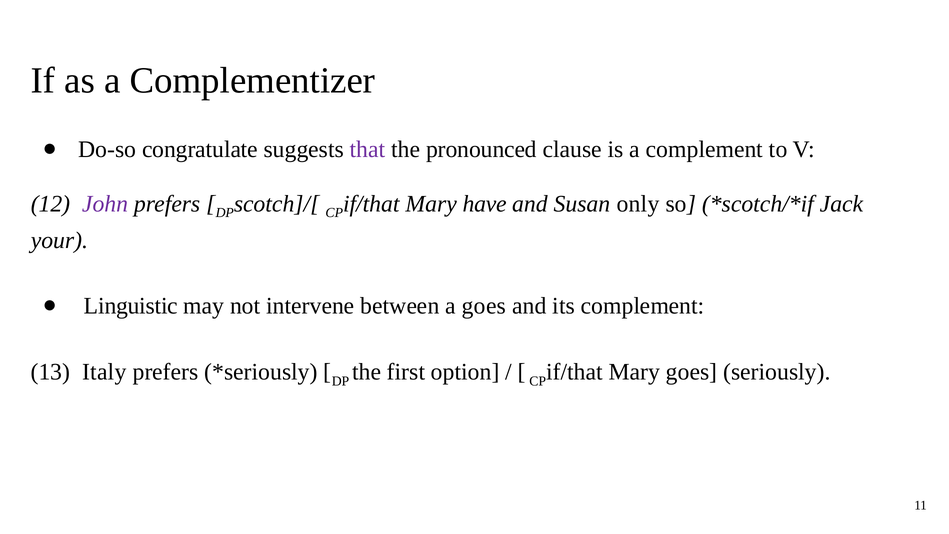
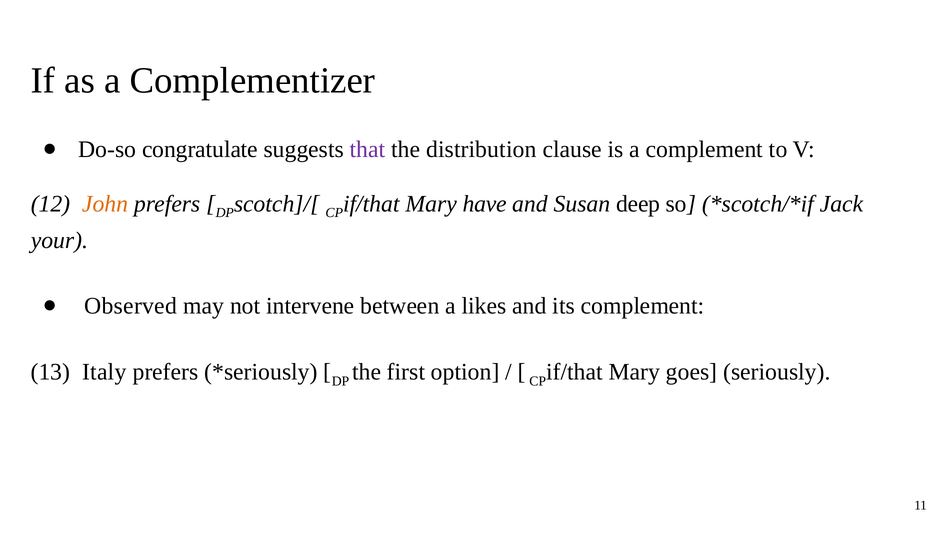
pronounced: pronounced -> distribution (481, 149)
John colour: purple -> orange (105, 204)
only: only -> deep (638, 204)
Linguistic: Linguistic -> Observed (131, 306)
a goes: goes -> likes (484, 306)
